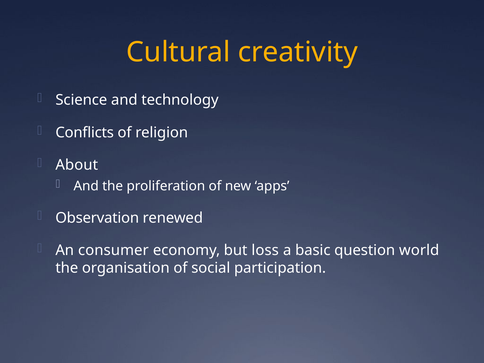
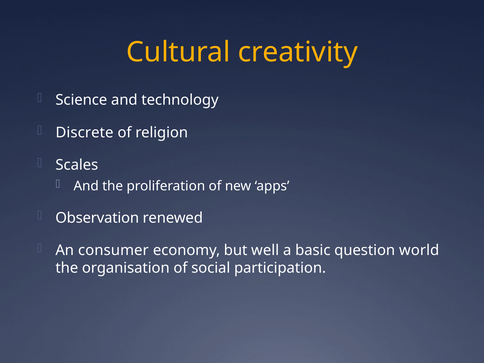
Conflicts: Conflicts -> Discrete (85, 133)
About: About -> Scales (77, 165)
loss: loss -> well (265, 250)
